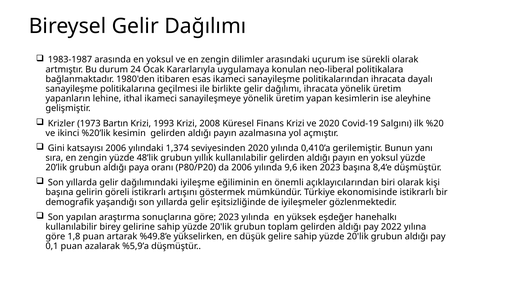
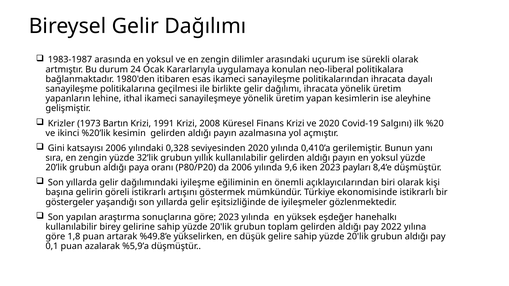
1993: 1993 -> 1991 (164, 123)
1,374: 1,374 -> 0,328 (177, 148)
48’lik: 48’lik -> 32’lik (147, 158)
2023 başına: başına -> payları (357, 168)
demografik: demografik -> göstergeler (70, 202)
